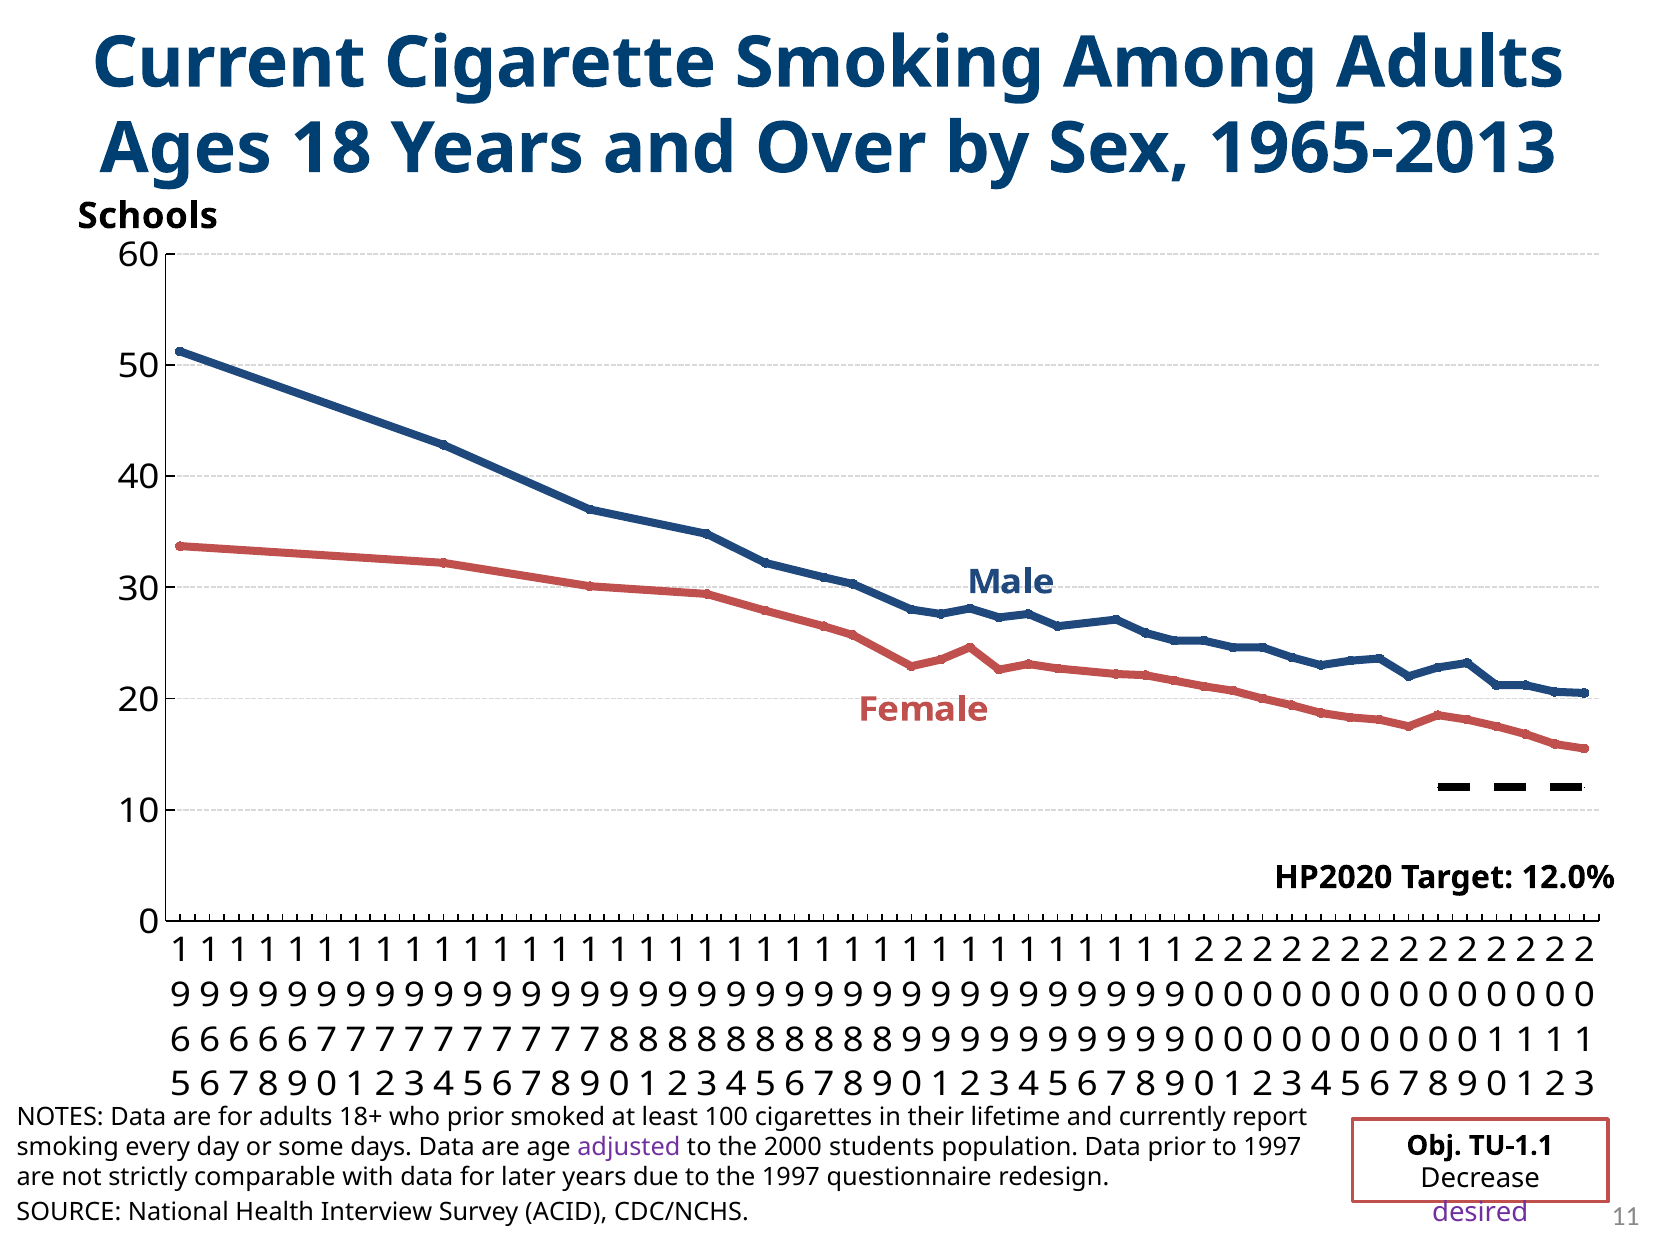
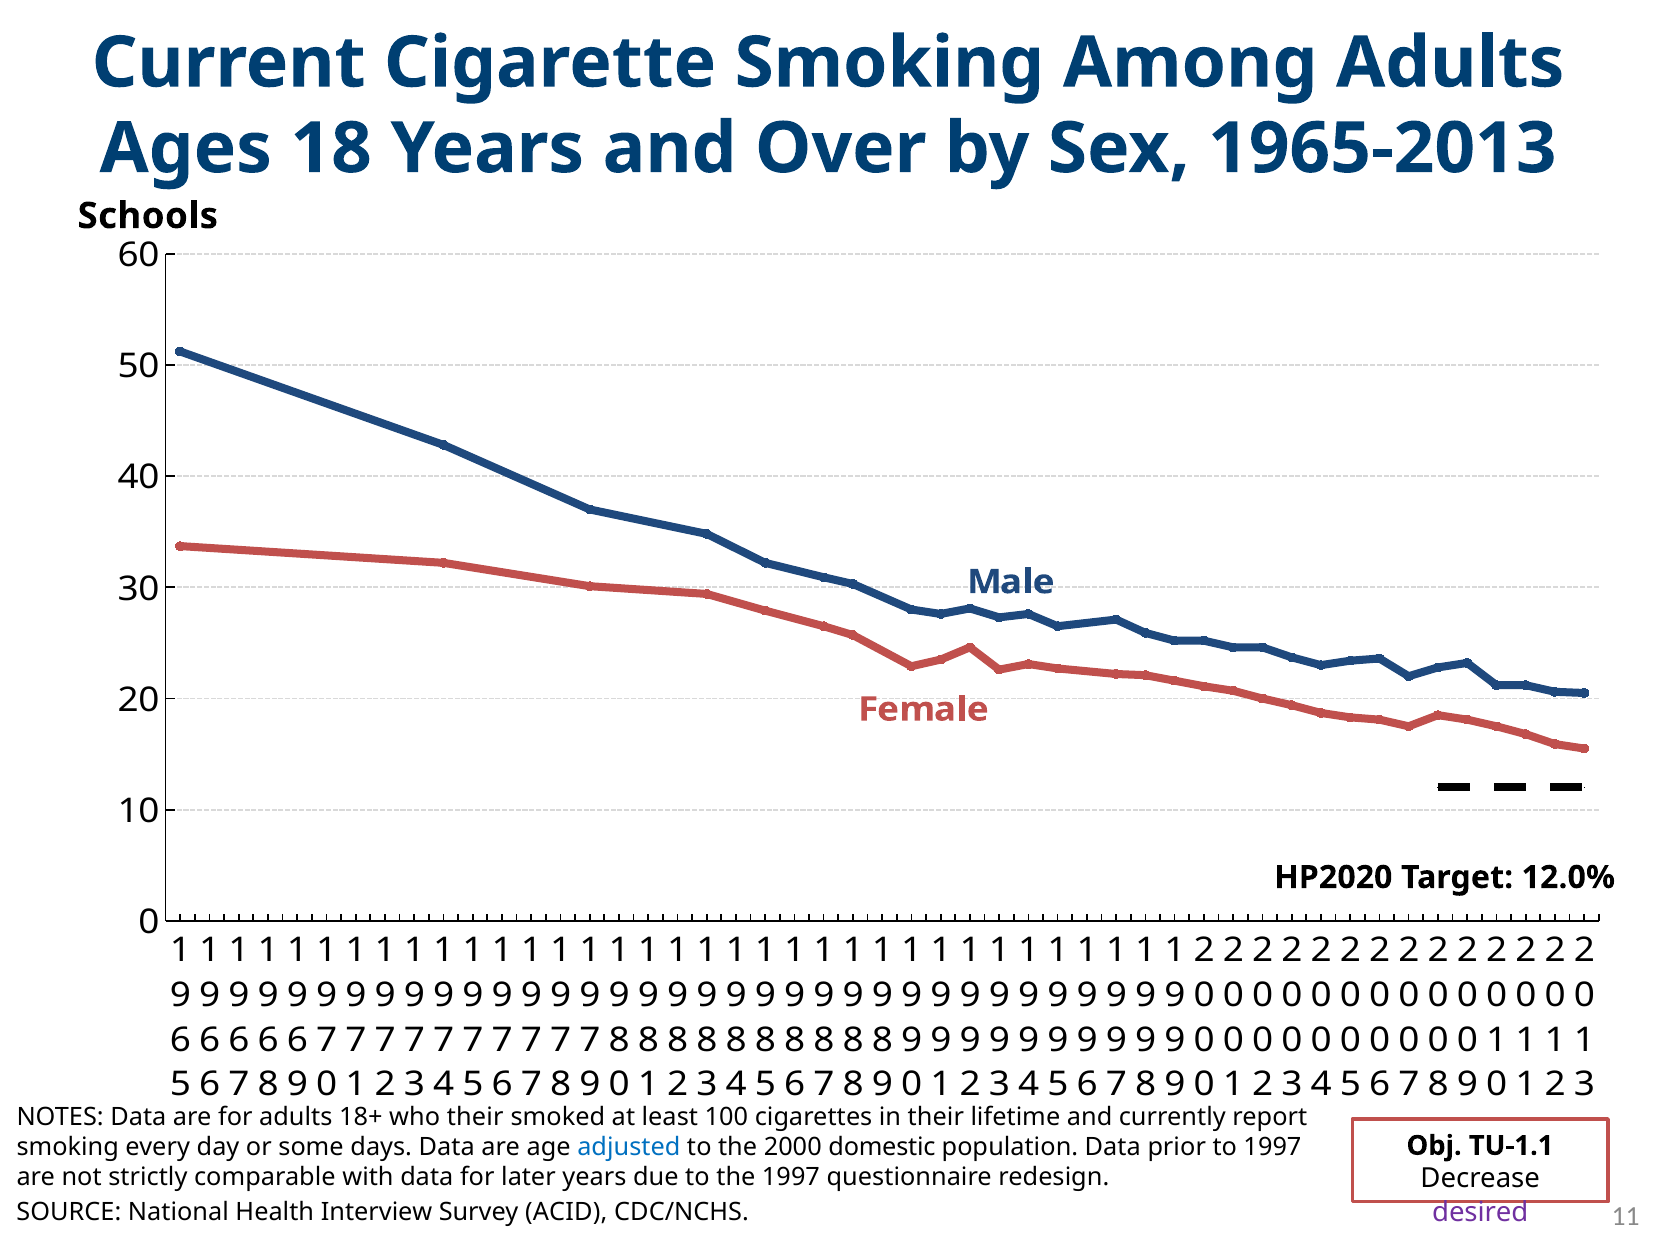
who prior: prior -> their (475, 1117)
adjusted colour: purple -> blue (629, 1147)
students: students -> domestic (882, 1147)
